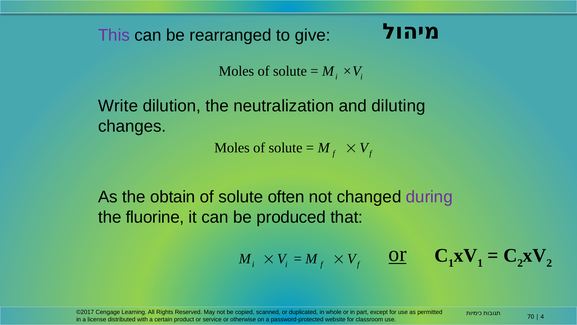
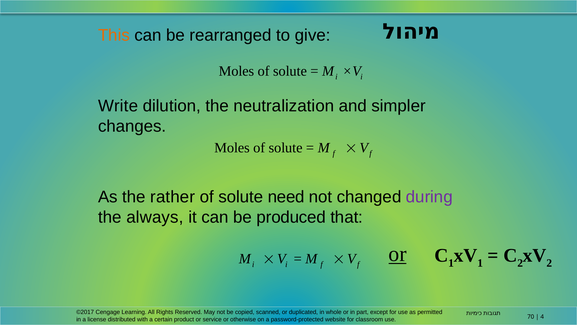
This colour: purple -> orange (114, 35)
diluting: diluting -> simpler (399, 106)
obtain: obtain -> rather (173, 197)
often: often -> need (286, 197)
fluorine: fluorine -> always (155, 217)
